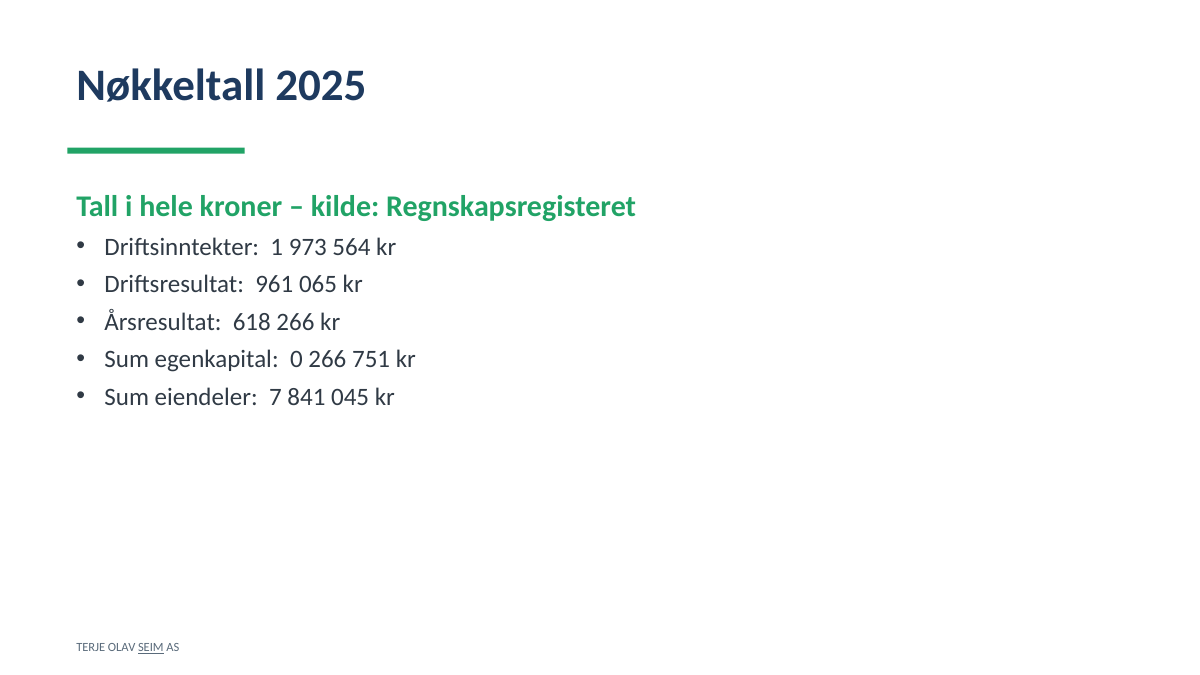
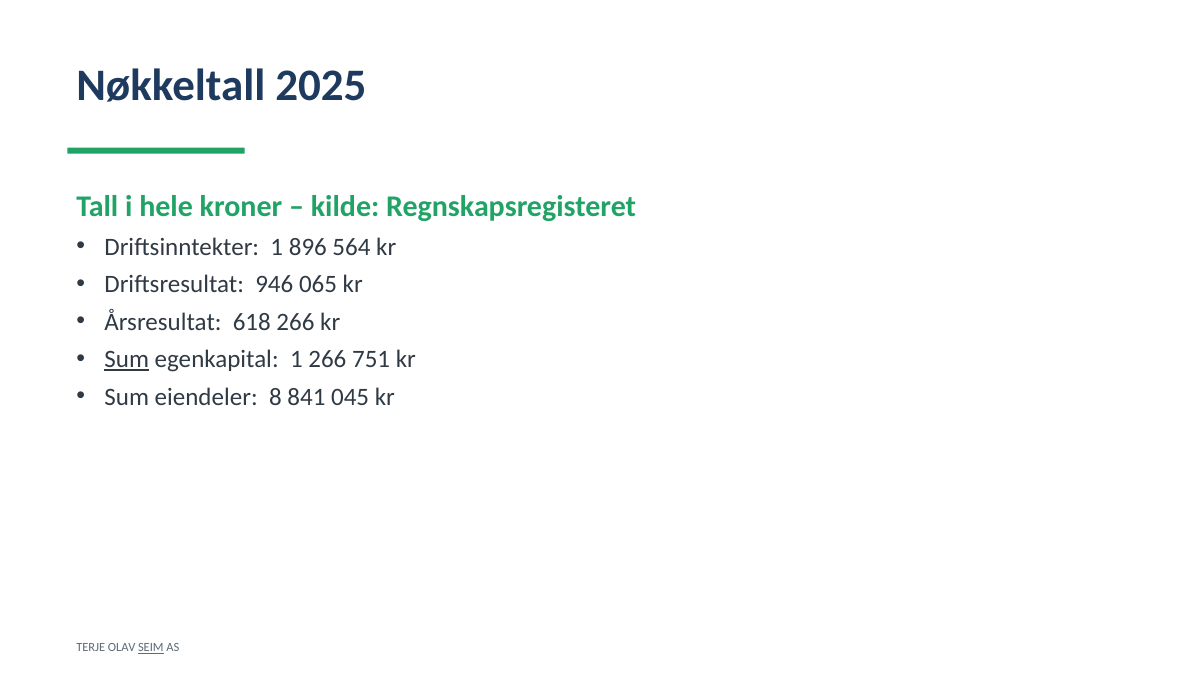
973: 973 -> 896 (308, 247)
961: 961 -> 946 (274, 284)
Sum underline: none -> present (127, 359)
egenkapital 0: 0 -> 1 (296, 359)
7: 7 -> 8 (275, 397)
